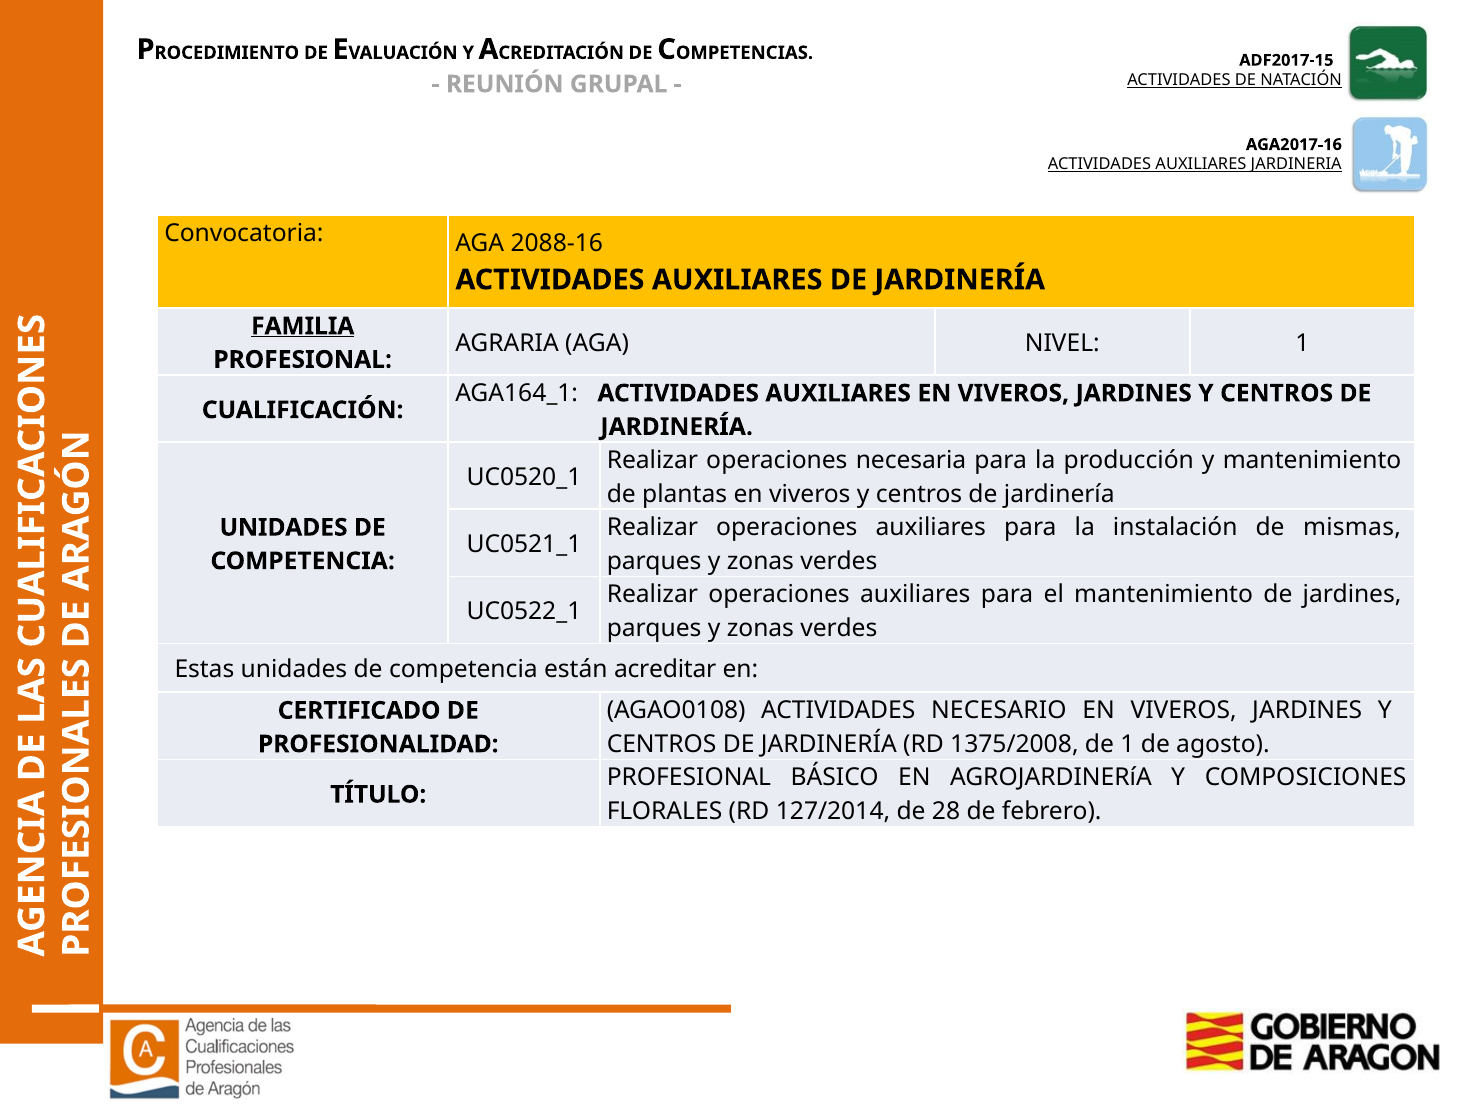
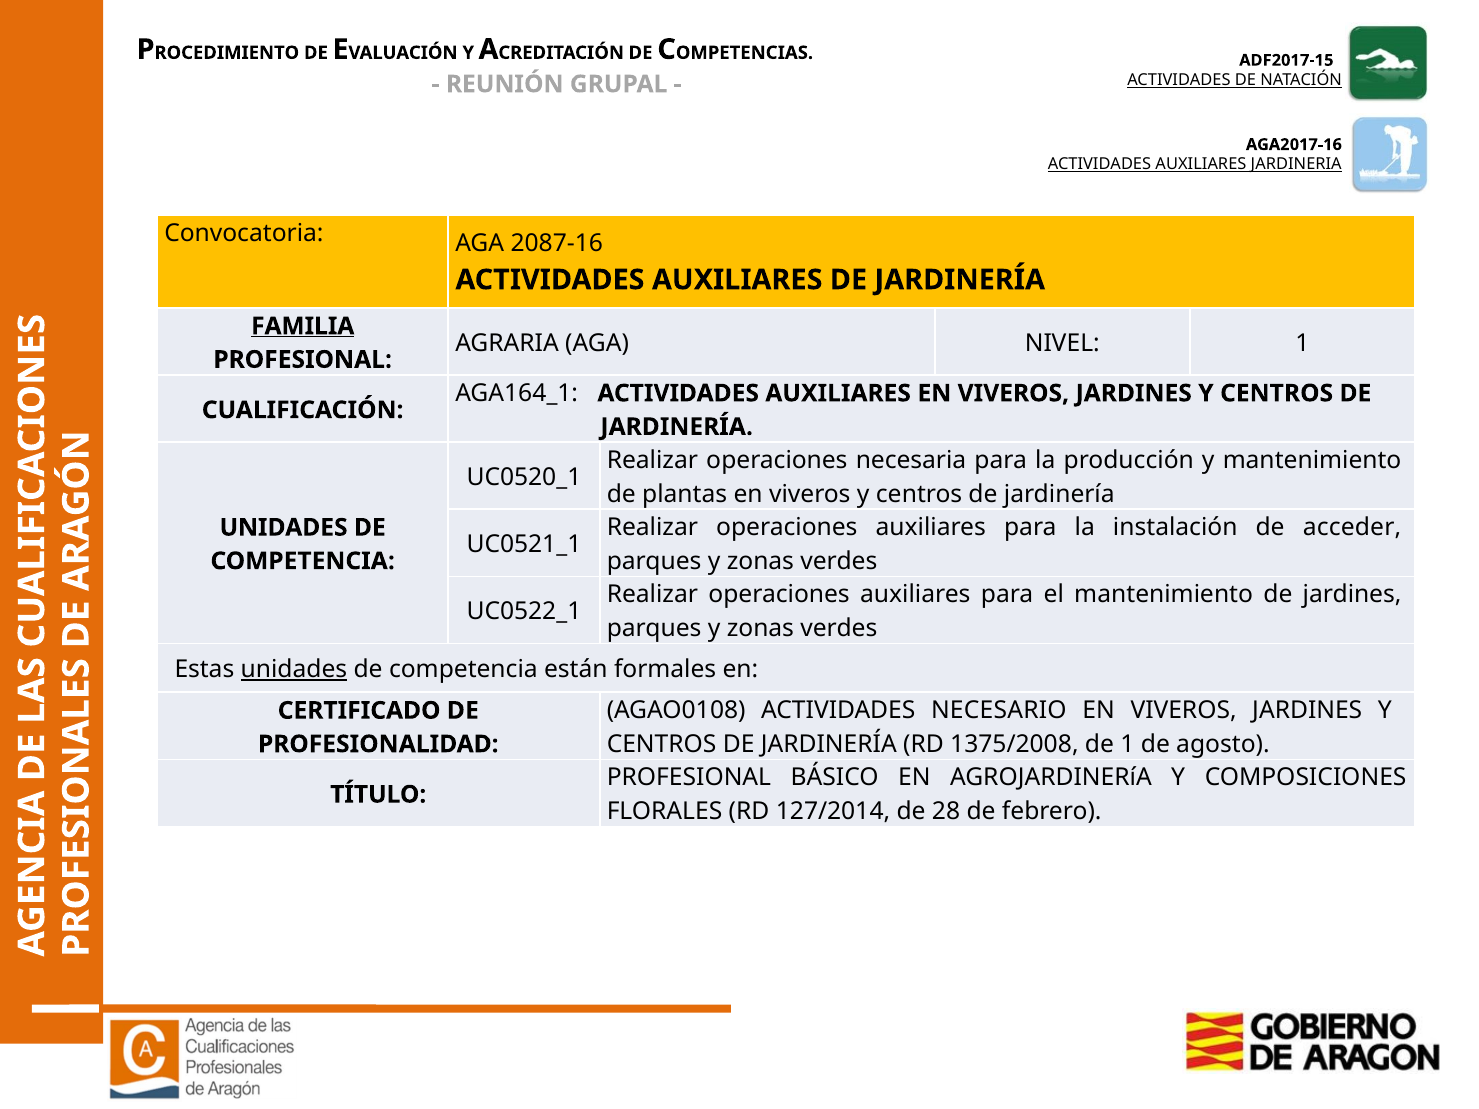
2088-16: 2088-16 -> 2087-16 (557, 243)
mismas: mismas -> acceder (1352, 528)
unidades underline: none -> present (294, 670)
acreditar: acreditar -> formales (665, 670)
